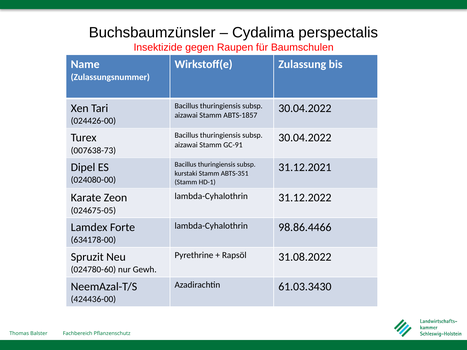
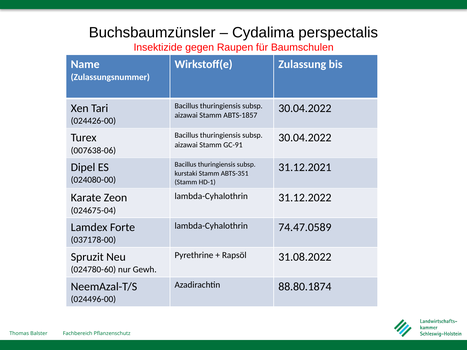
007638-73: 007638-73 -> 007638-06 (93, 151)
024675-05: 024675-05 -> 024675-04 (93, 211)
98.86.4466: 98.86.4466 -> 74.47.0589 (305, 227)
634178-00: 634178-00 -> 037178-00 (93, 240)
61.03.3430: 61.03.3430 -> 88.80.1874 (305, 287)
424436-00: 424436-00 -> 024496-00 (93, 299)
